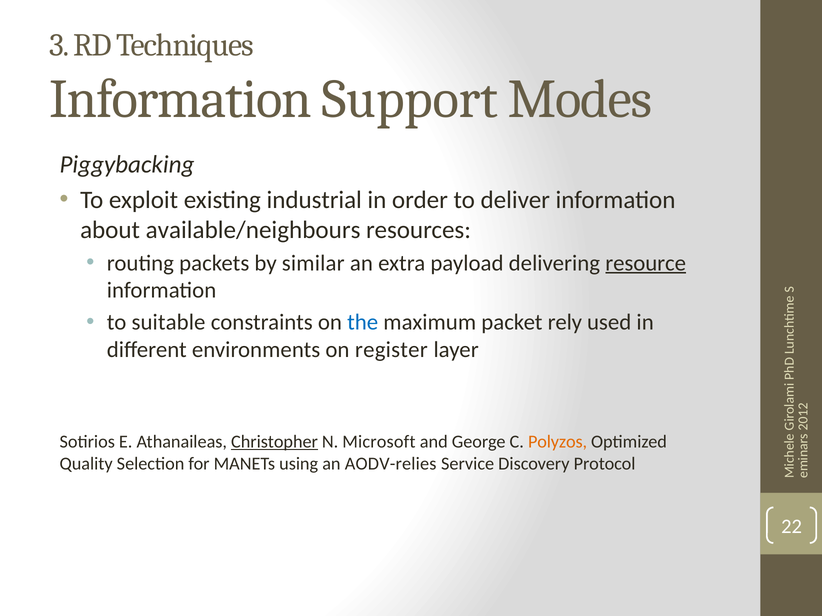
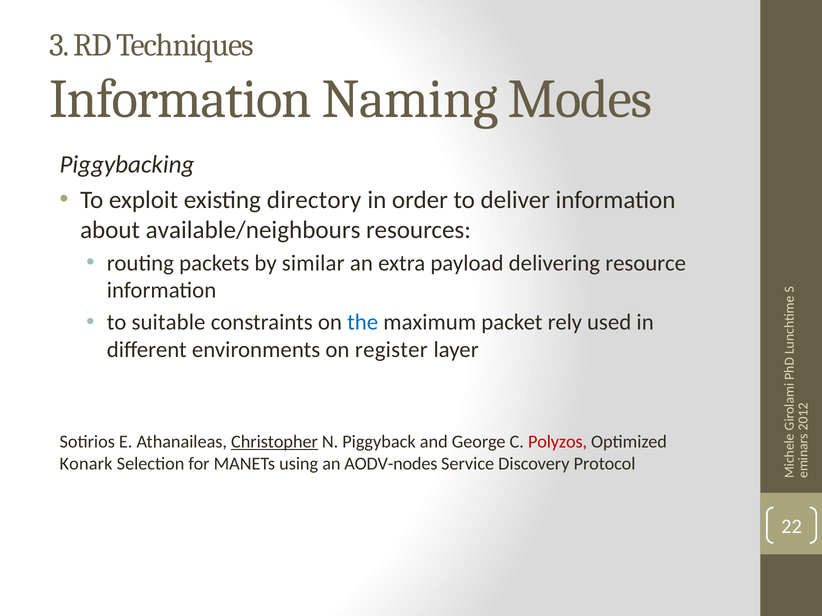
Support: Support -> Naming (410, 99)
industrial: industrial -> directory (314, 200)
resource underline: present -> none (646, 263)
Microsoft: Microsoft -> Piggyback (379, 442)
Polyzos colour: orange -> red (558, 442)
Quality: Quality -> Konark (86, 464)
AODV-relies: AODV-relies -> AODV-nodes (391, 464)
